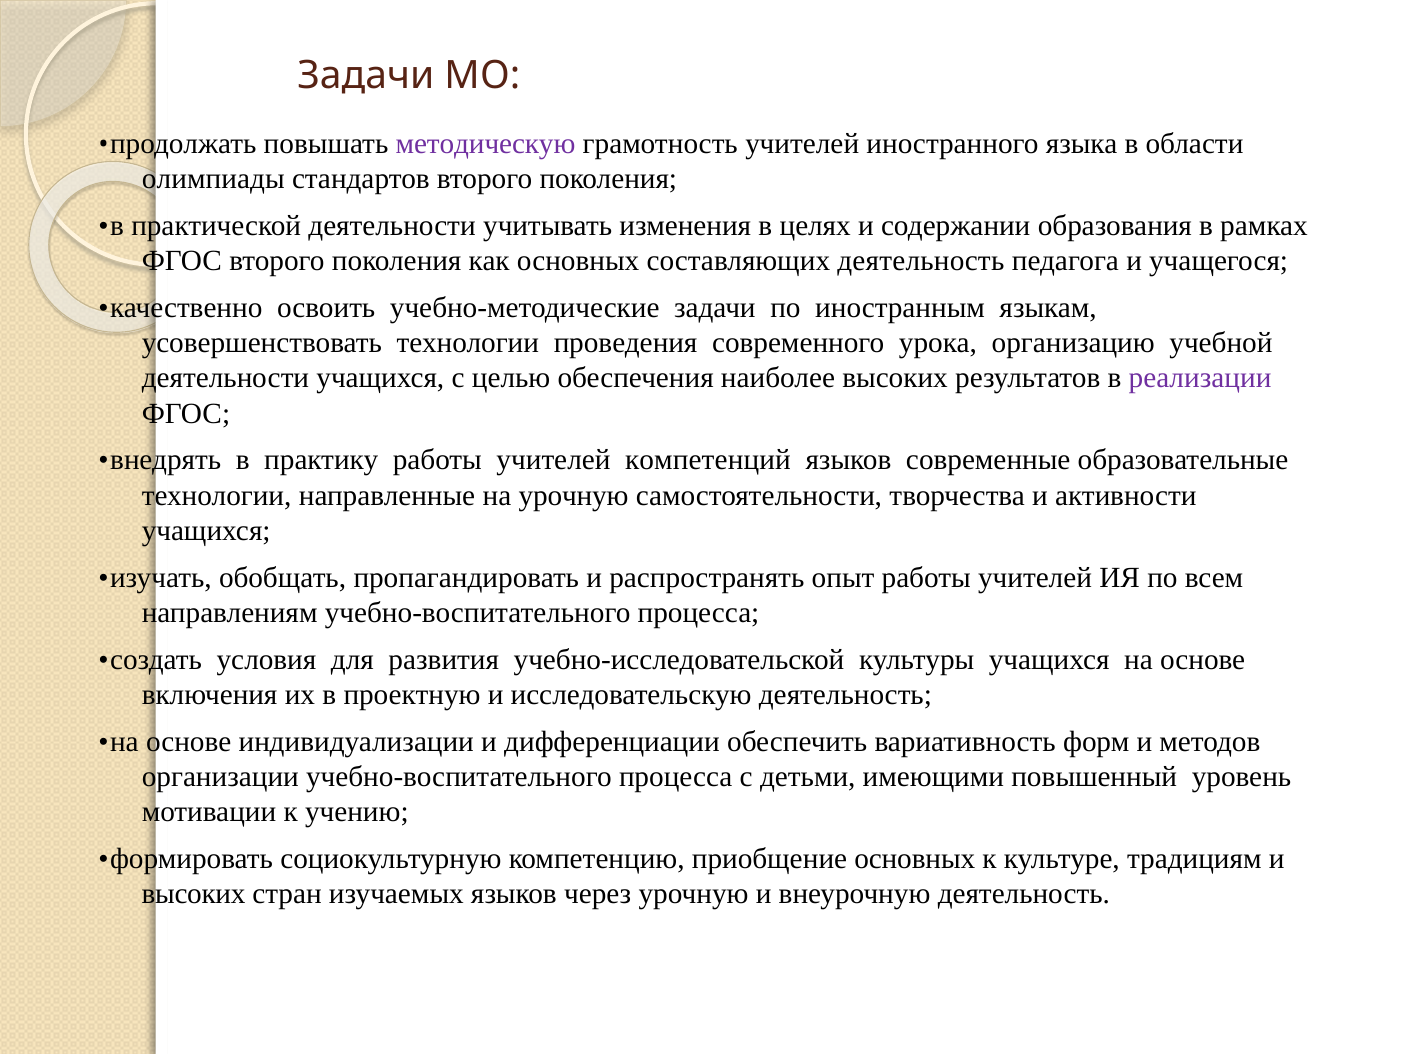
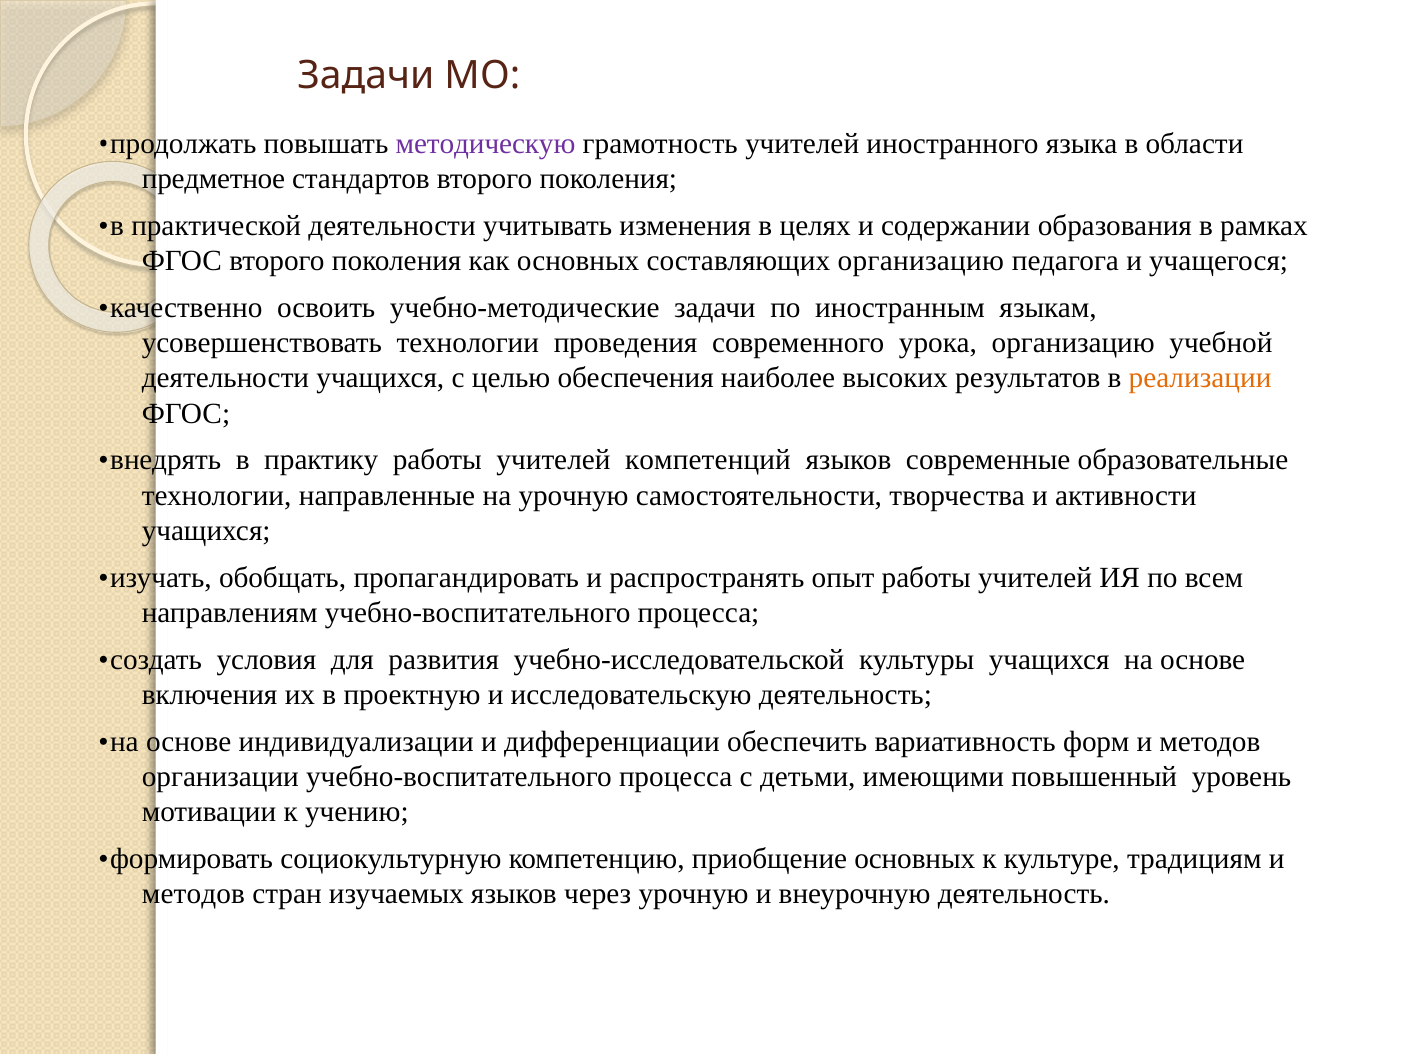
олимпиады: олимпиады -> предметное (213, 179)
составляющих деятельность: деятельность -> организацию (921, 261)
реализации colour: purple -> orange (1200, 378)
высоких: высоких -> методов (193, 893)
